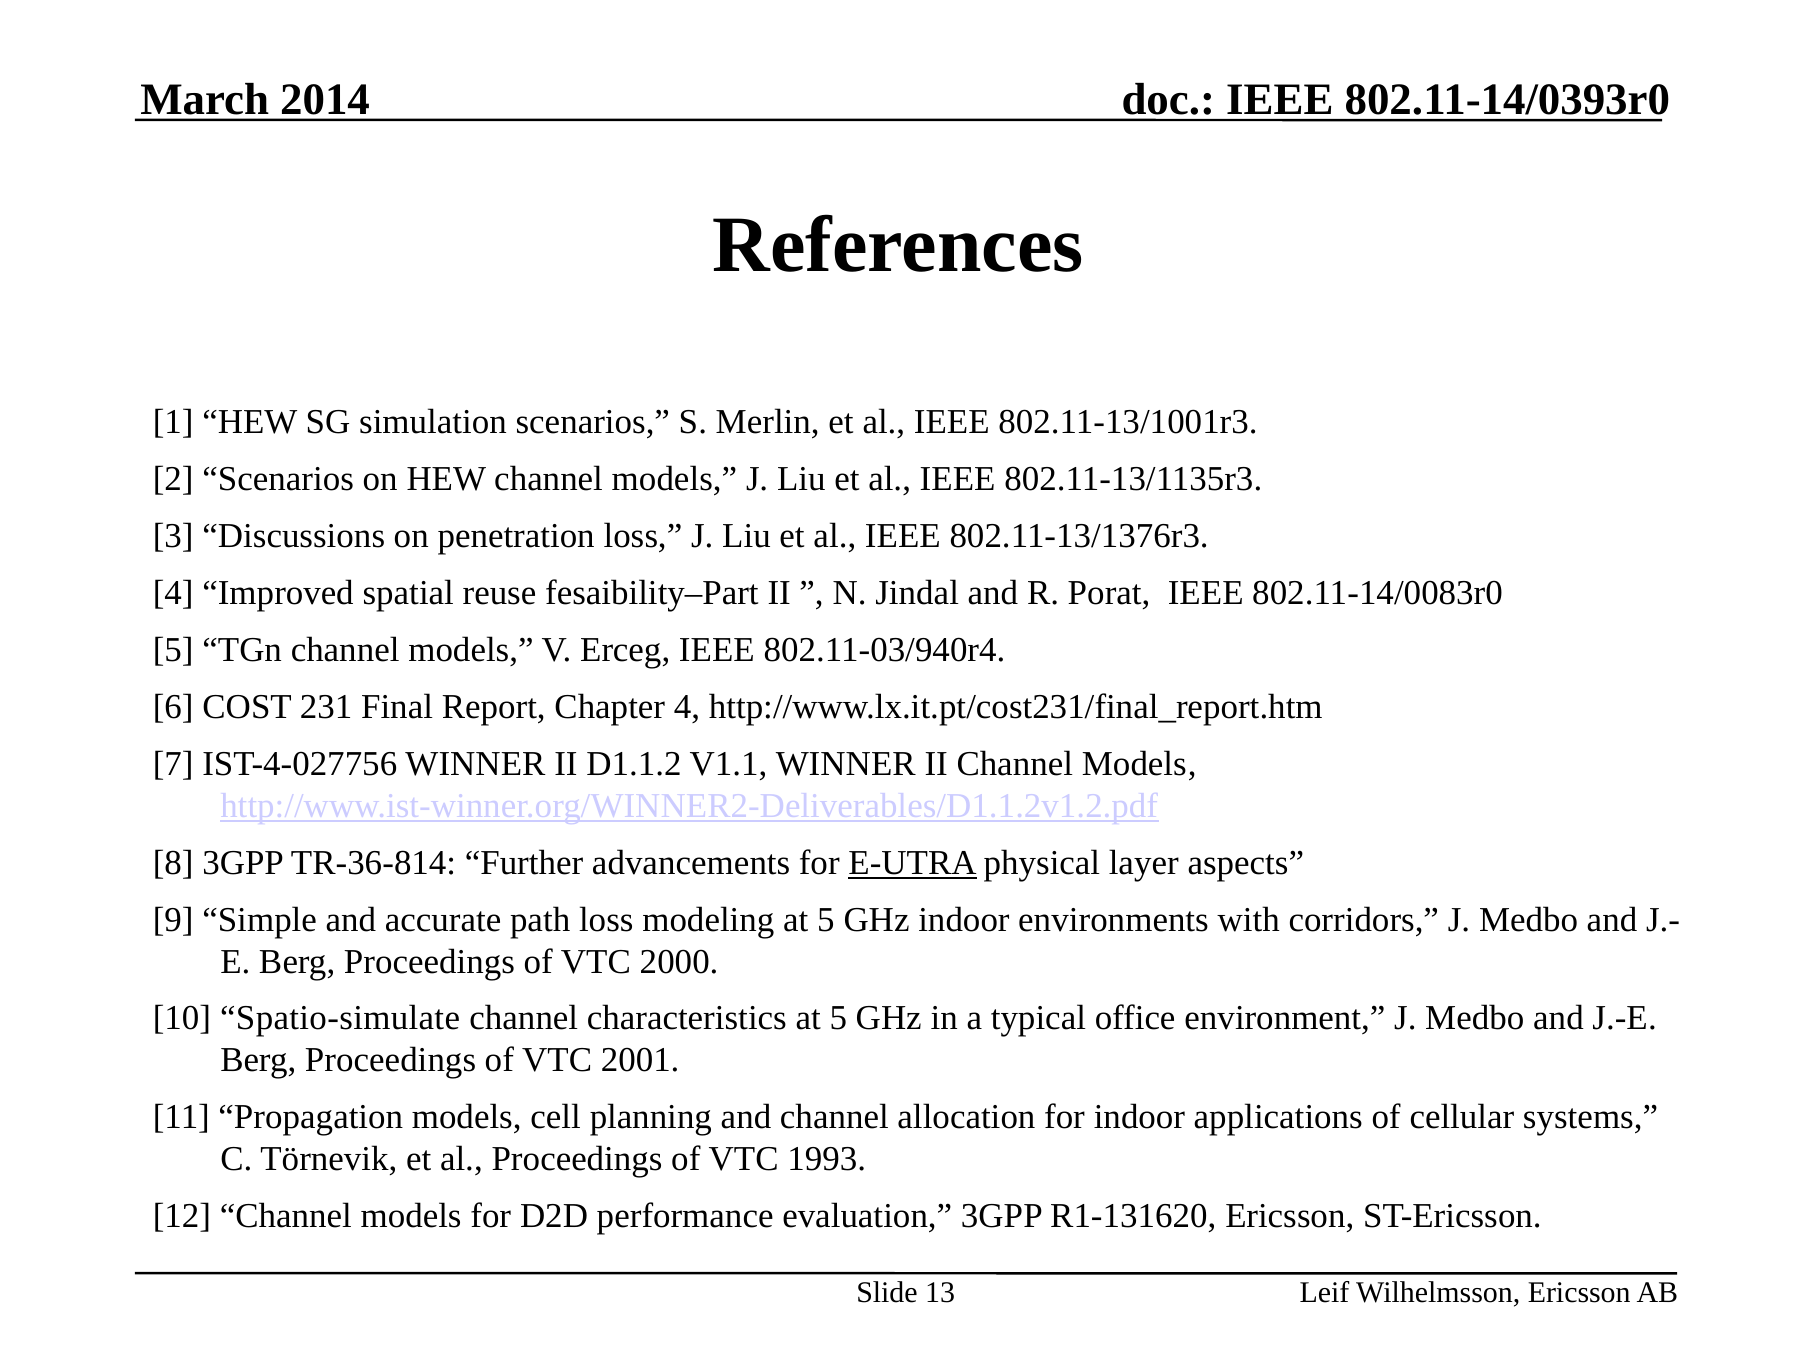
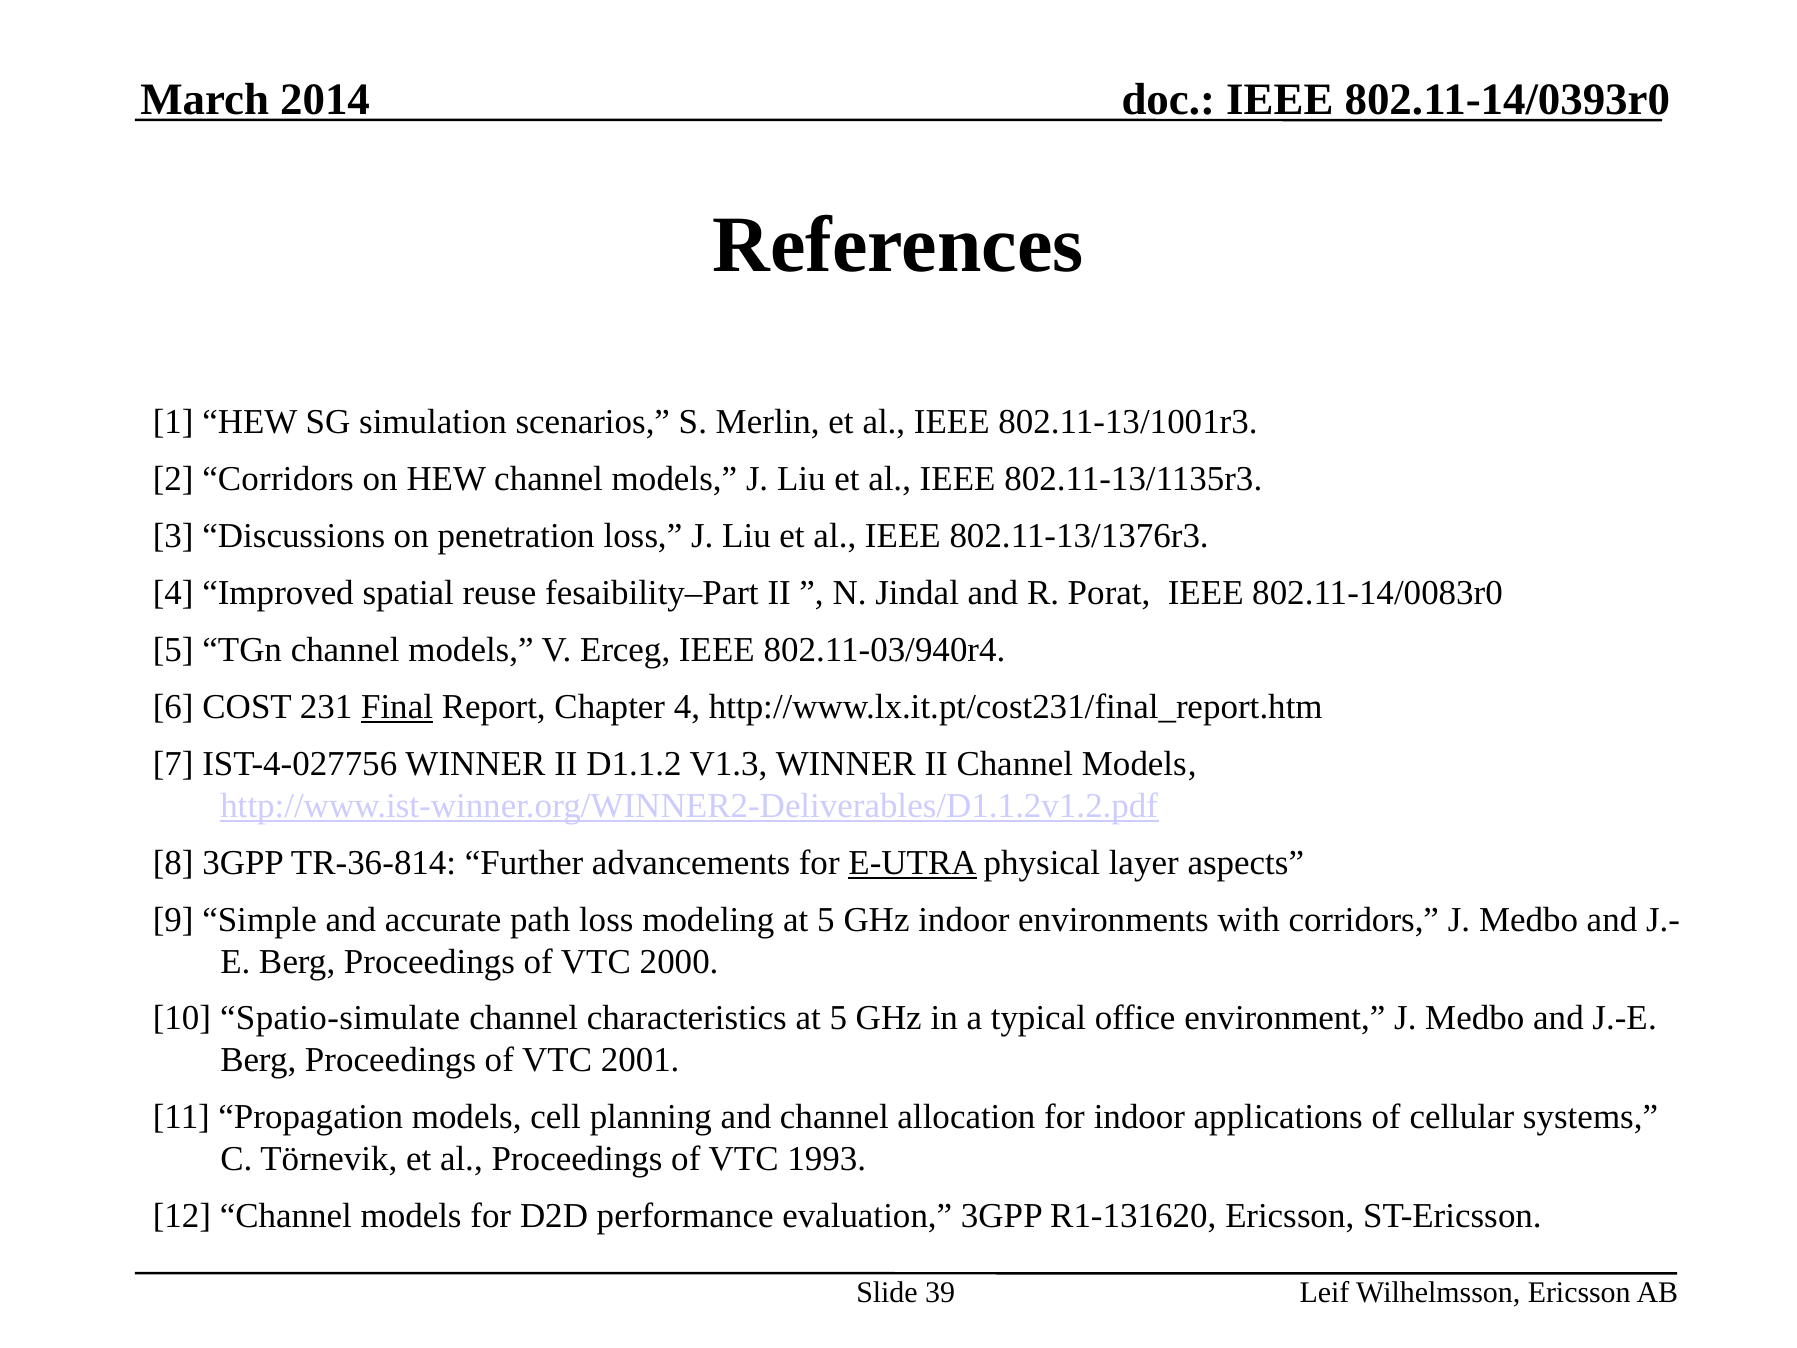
2 Scenarios: Scenarios -> Corridors (278, 479)
Final underline: none -> present (397, 707)
V1.1: V1.1 -> V1.3 (729, 764)
13: 13 -> 39 (940, 1293)
